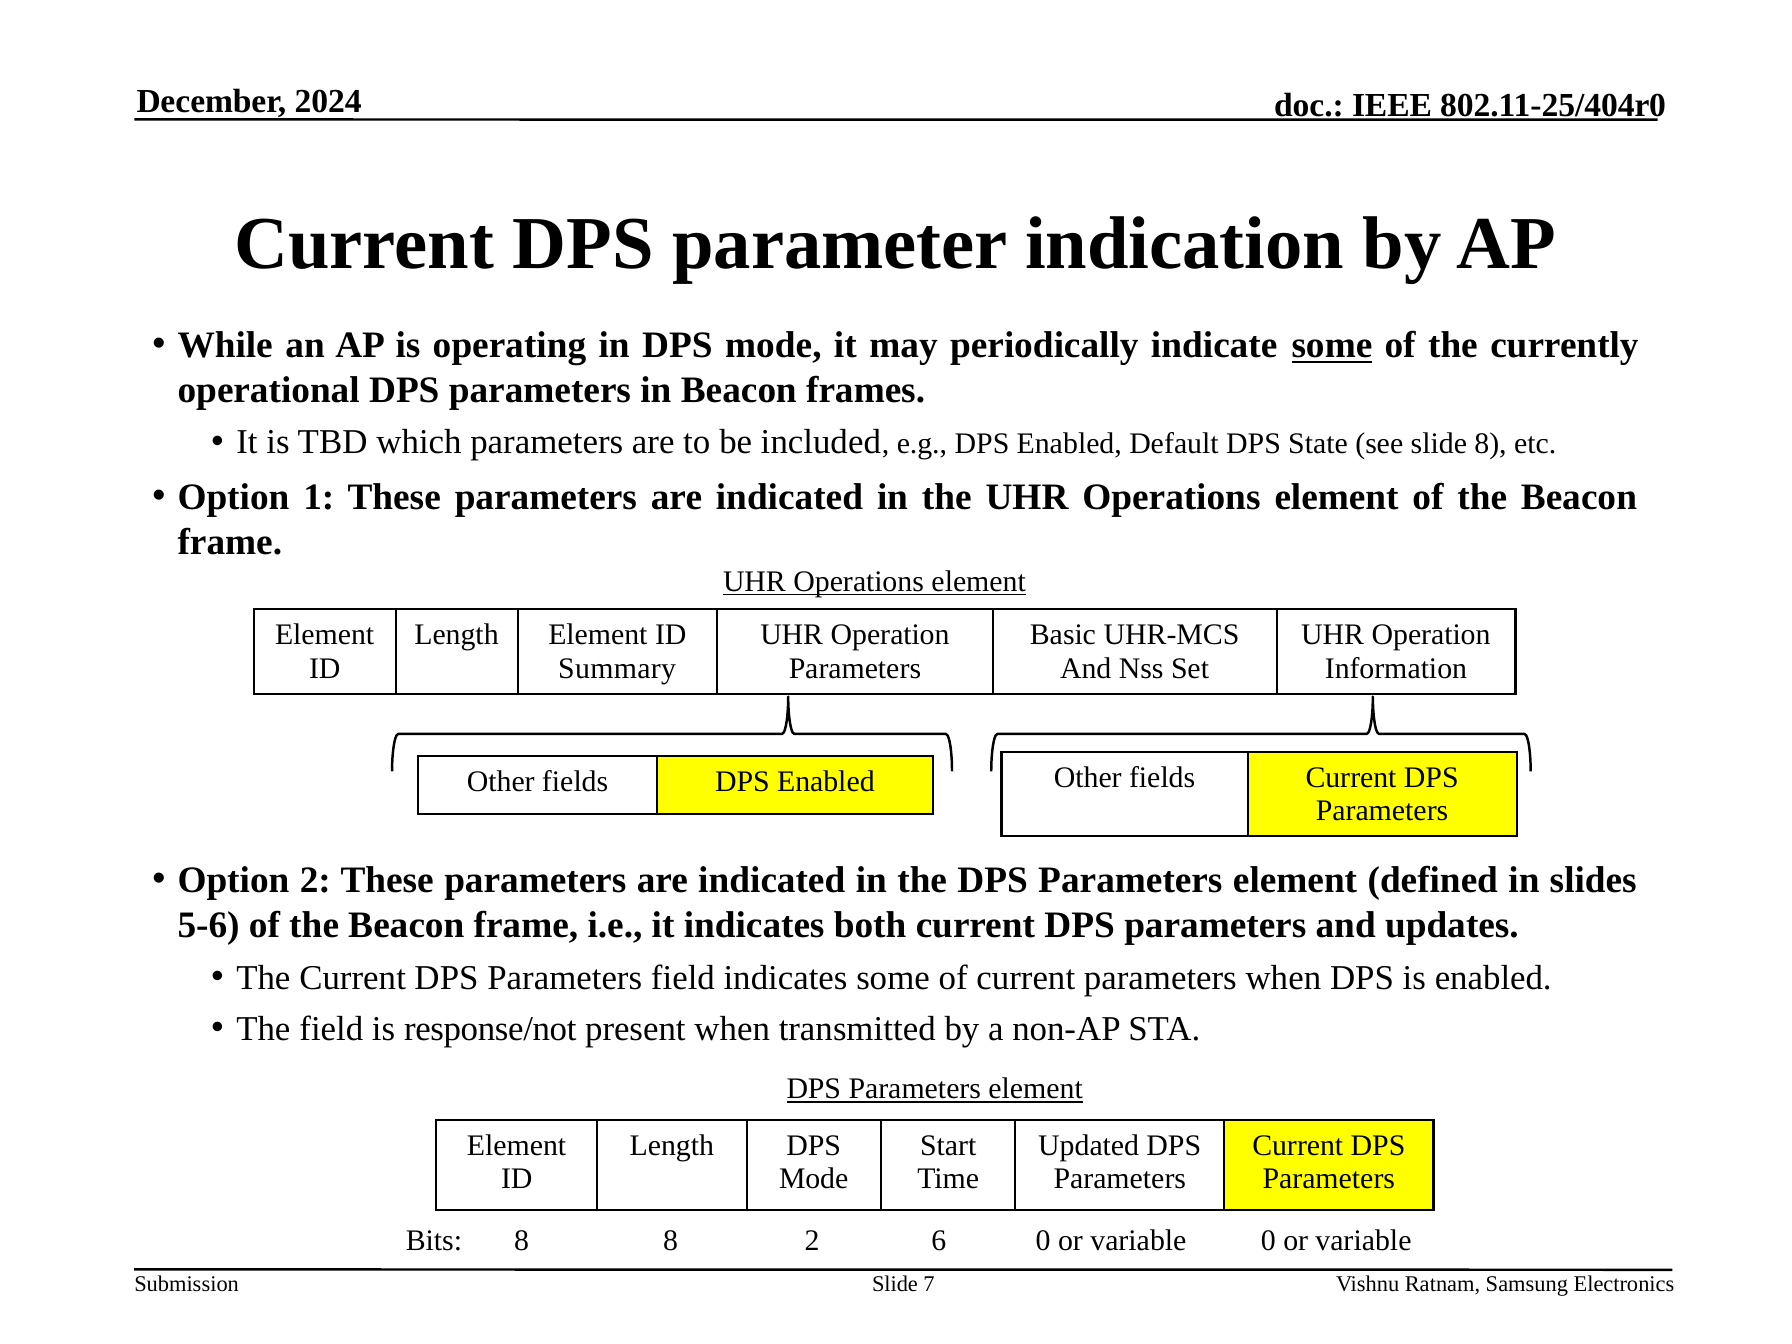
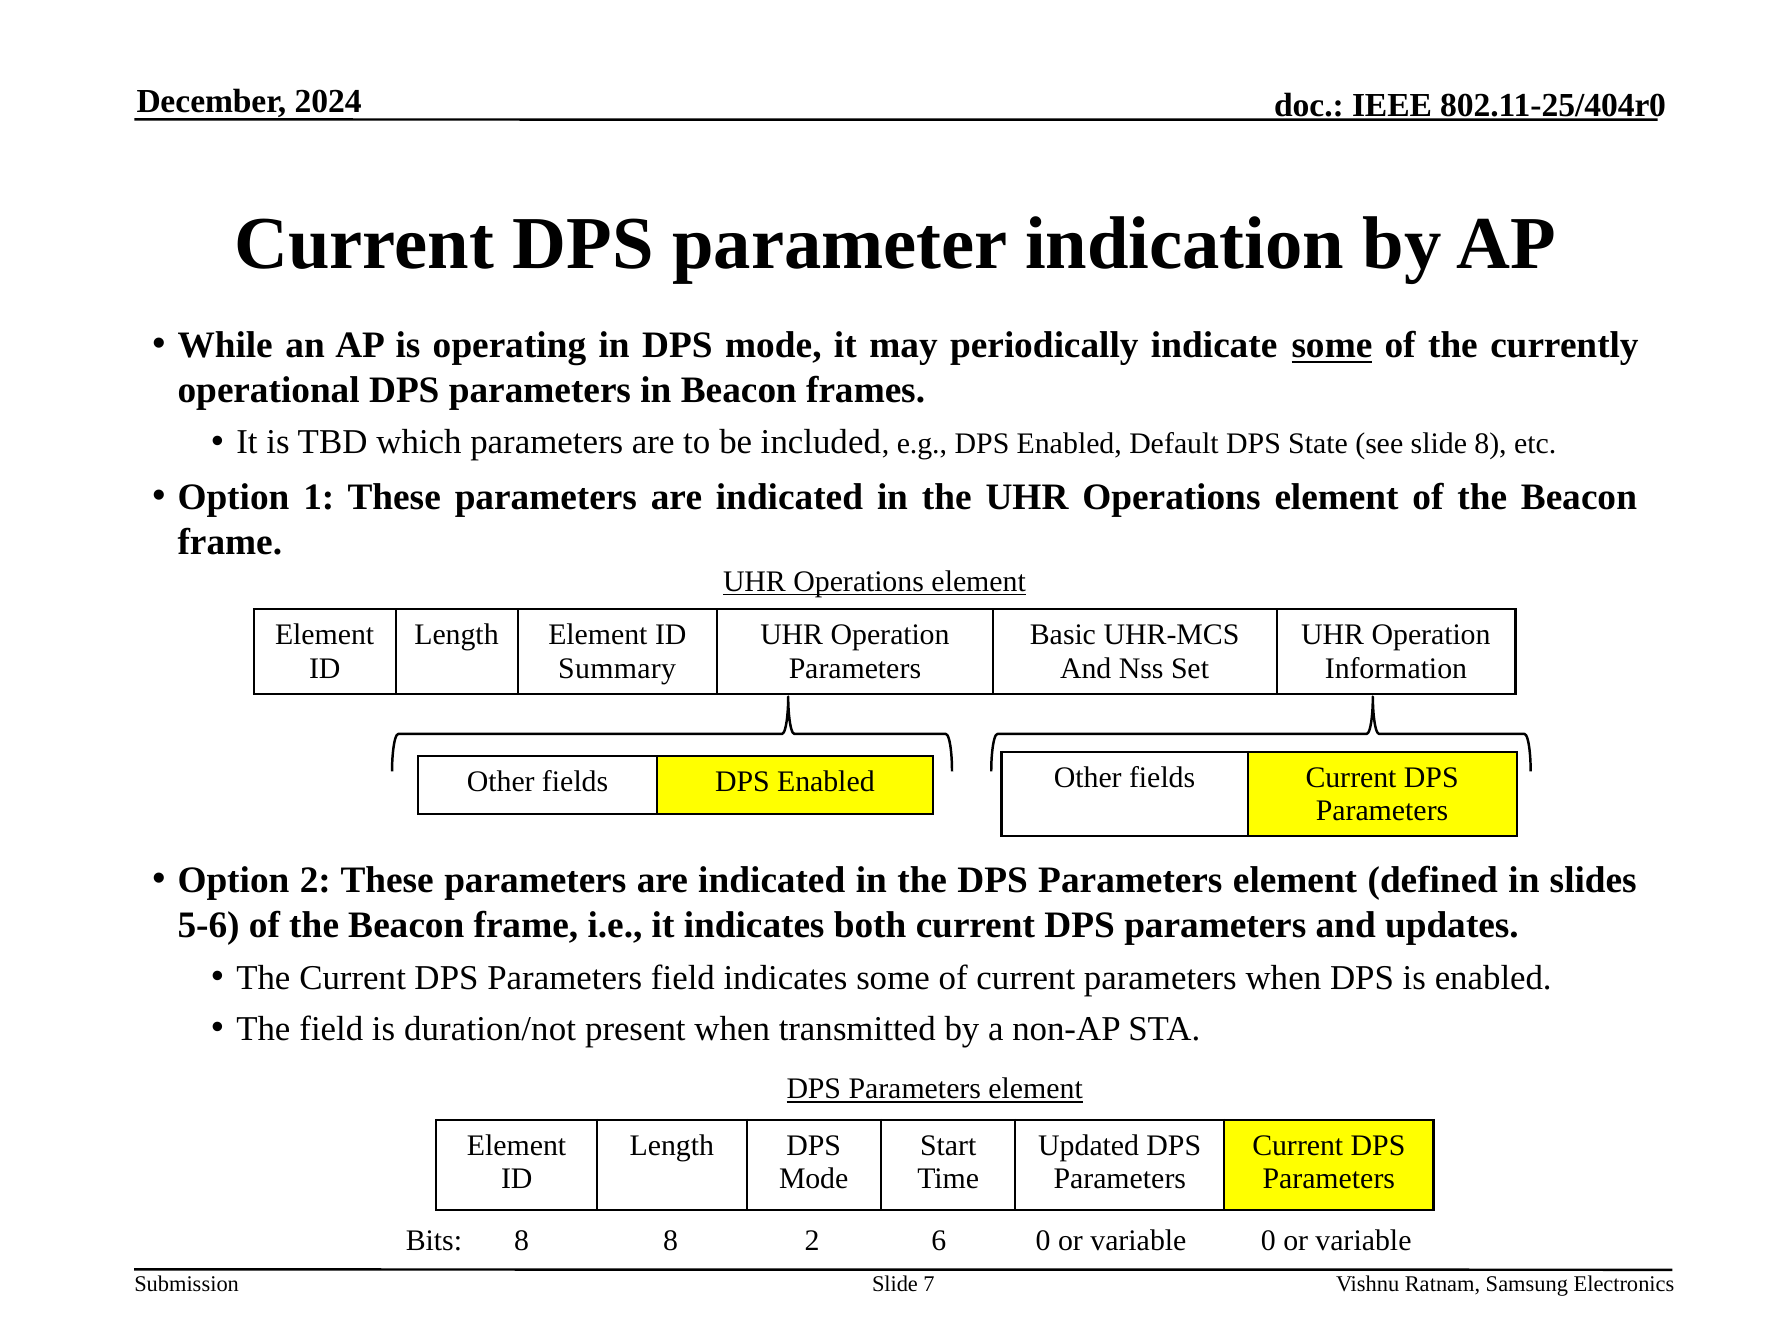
response/not: response/not -> duration/not (490, 1029)
